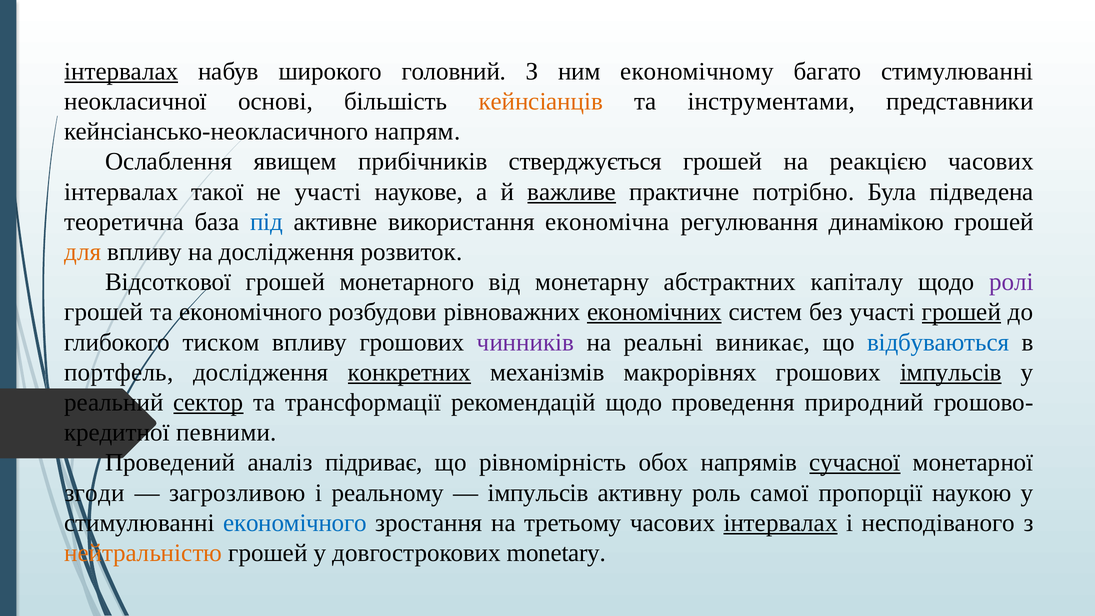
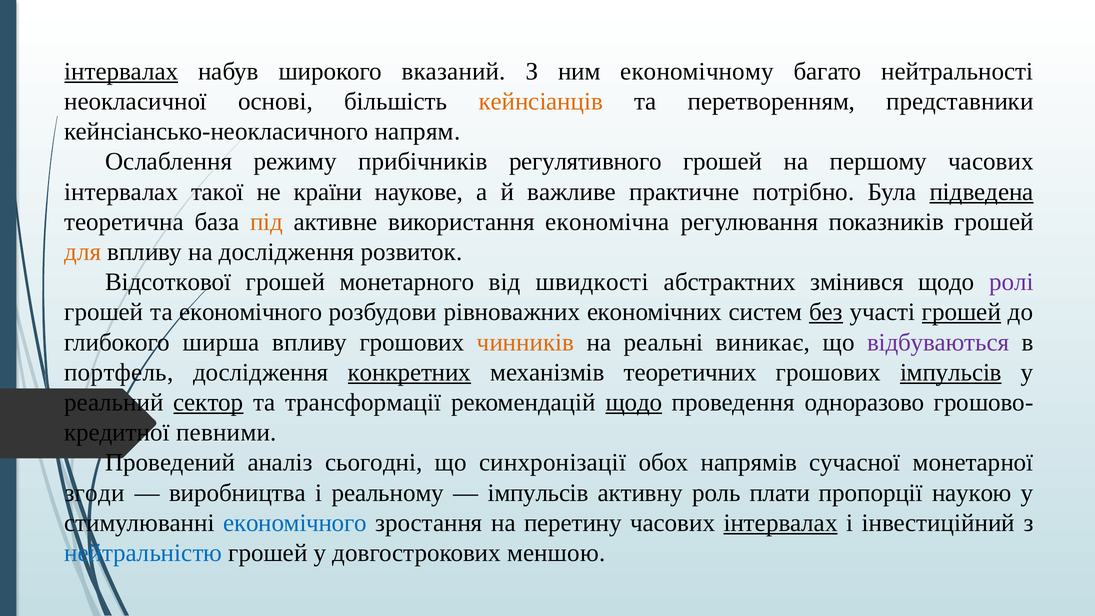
головний: головний -> вказаний (454, 71)
багато стимулюванні: стимулюванні -> нейтральності (957, 71)
інструментами: інструментами -> перетворенням (771, 101)
явищем: явищем -> режиму (295, 162)
стверджується: стверджується -> регулятивного (585, 162)
реакцією: реакцією -> першому (878, 162)
не участі: участі -> країни (328, 192)
важливе underline: present -> none (572, 192)
підведена underline: none -> present (982, 192)
під colour: blue -> orange (267, 222)
динамікою: динамікою -> показників (886, 222)
монетарну: монетарну -> швидкості (592, 282)
капіталу: капіталу -> змінився (857, 282)
економічних underline: present -> none (654, 312)
без underline: none -> present (826, 312)
тиском: тиском -> ширша (221, 342)
чинників colour: purple -> orange (526, 342)
відбуваються colour: blue -> purple (938, 342)
макрорівнях: макрорівнях -> теоретичних (690, 372)
щодо underline: none -> present (634, 402)
природний: природний -> одноразово (864, 402)
підриває: підриває -> сьогодні (374, 463)
рівномірність: рівномірність -> синхронізації (553, 463)
сучасної underline: present -> none (855, 463)
загрозливою: загрозливою -> виробництва (237, 493)
самої: самої -> плати (780, 493)
третьому: третьому -> перетину (573, 523)
несподіваного: несподіваного -> інвестиційний (938, 523)
нейтральністю colour: orange -> blue (143, 553)
monetary: monetary -> меншою (556, 553)
